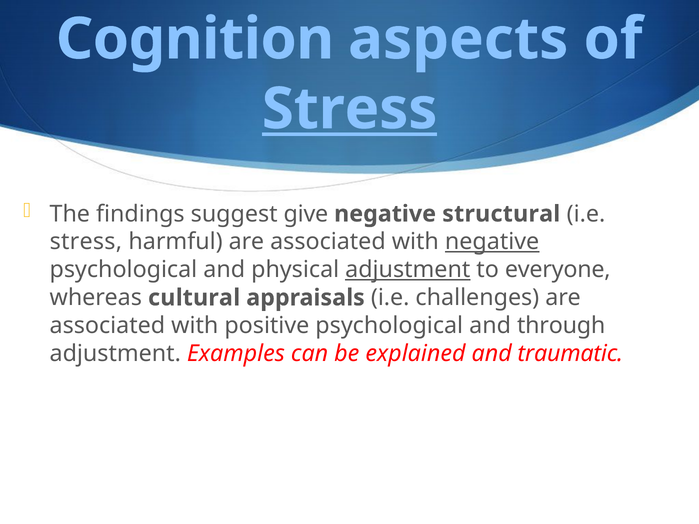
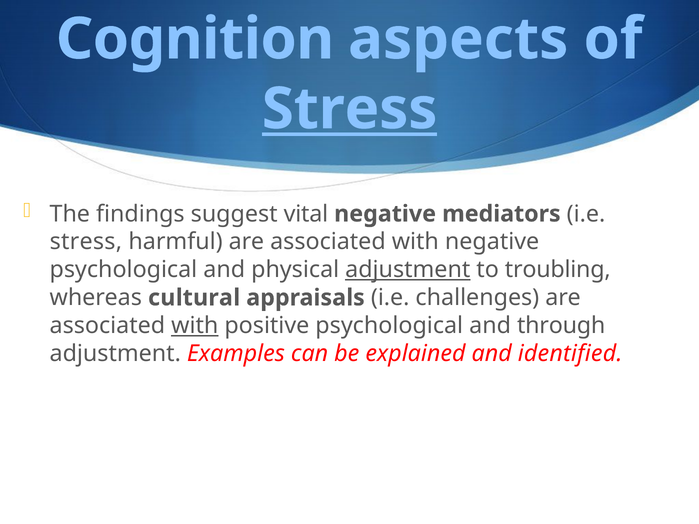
give: give -> vital (306, 214)
structural: structural -> mediators (501, 214)
negative underline: present -> none (492, 242)
everyone: everyone -> troubling (558, 270)
with underline: none -> present (195, 326)
traumatic: traumatic -> identified (570, 354)
